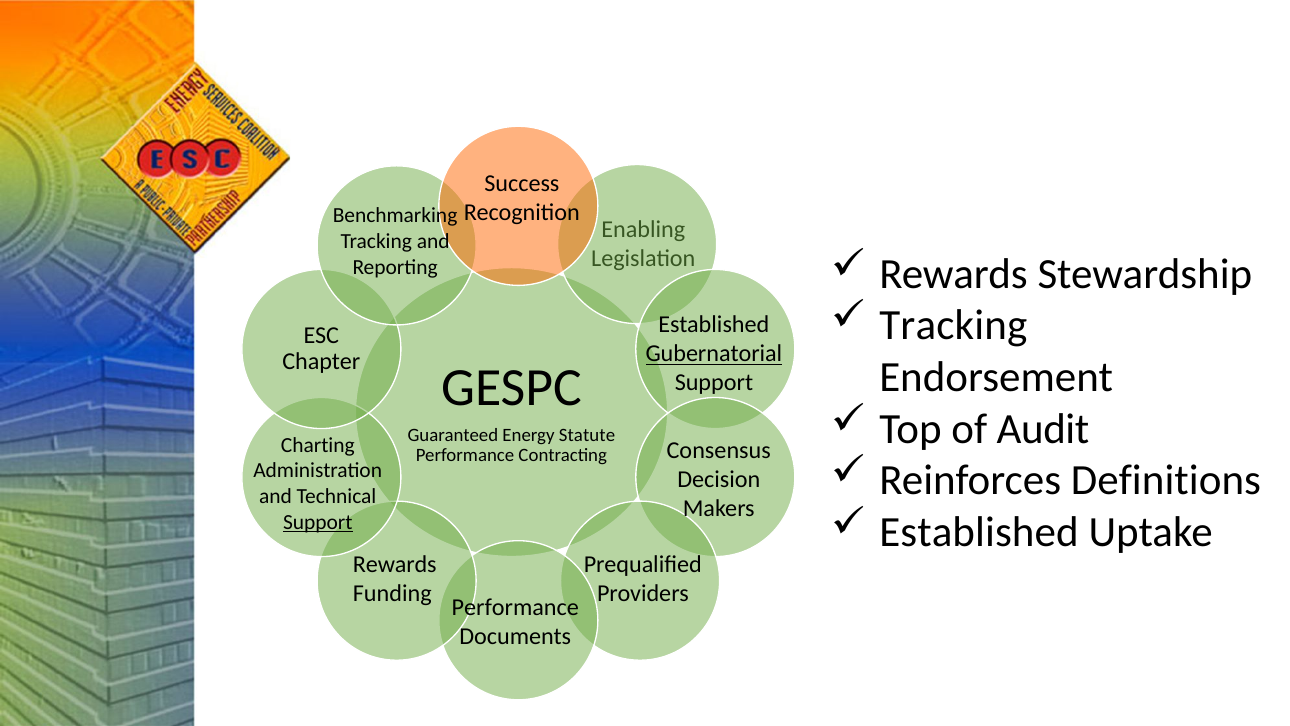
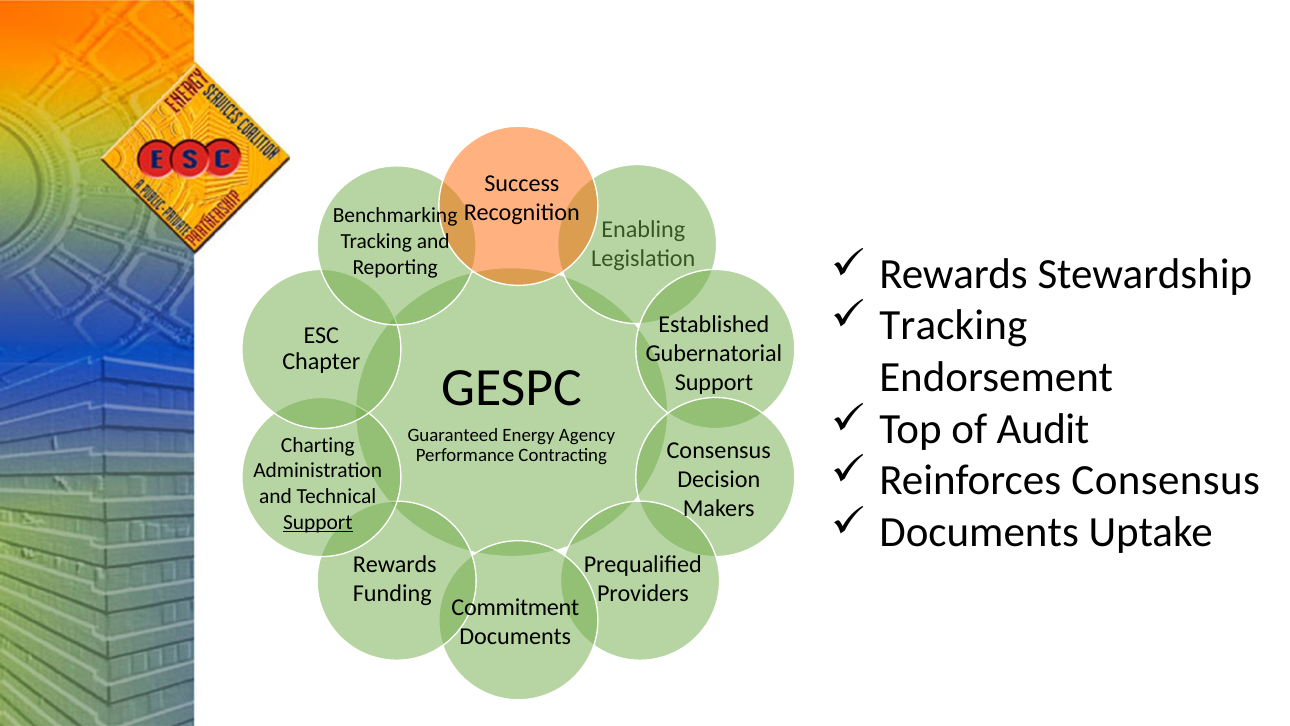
Gubernatorial underline: present -> none (714, 354)
Statute: Statute -> Agency (587, 435)
Reinforces Definitions: Definitions -> Consensus (1166, 480)
Established: Established -> Documents (979, 532)
Performance: Performance -> Commitment (515, 607)
